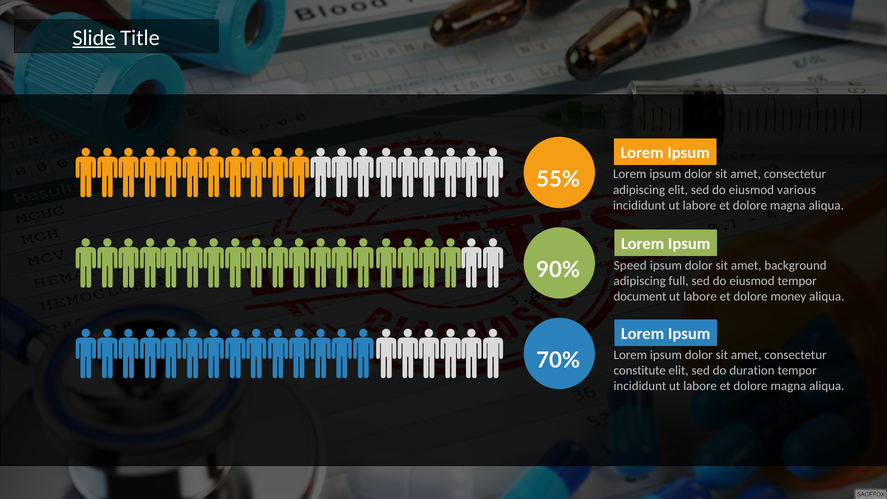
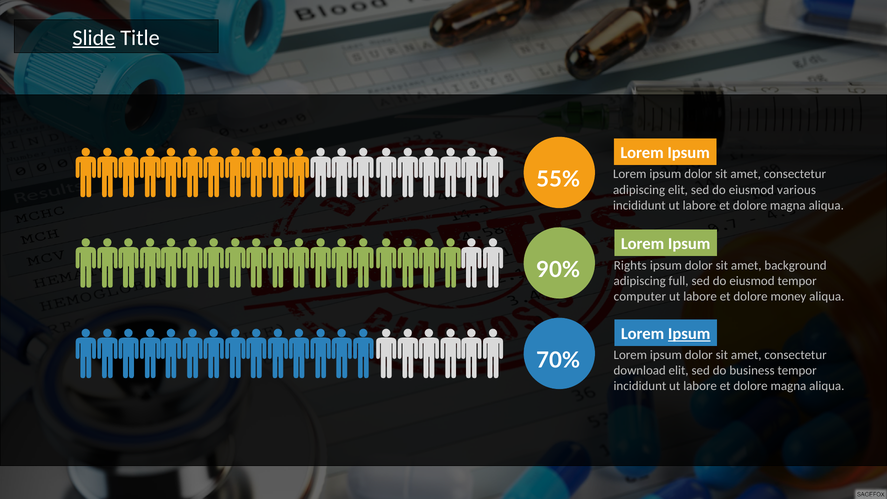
Speed: Speed -> Rights (630, 265)
document: document -> computer (640, 296)
Ipsum underline: none -> present (689, 334)
constitute: constitute -> download (640, 371)
duration: duration -> business (752, 371)
